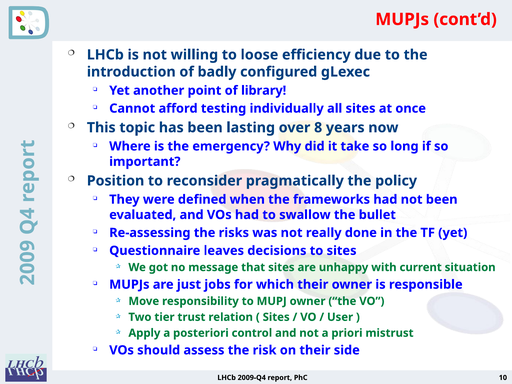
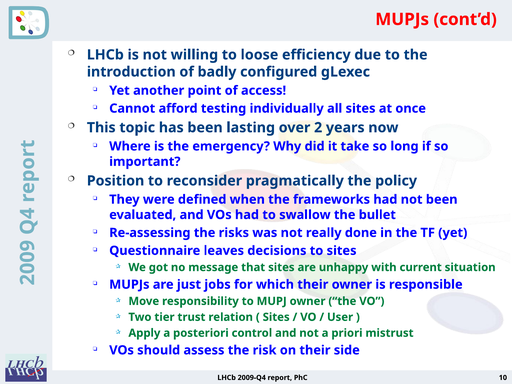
library: library -> access (264, 91)
over 8: 8 -> 2 (318, 128)
